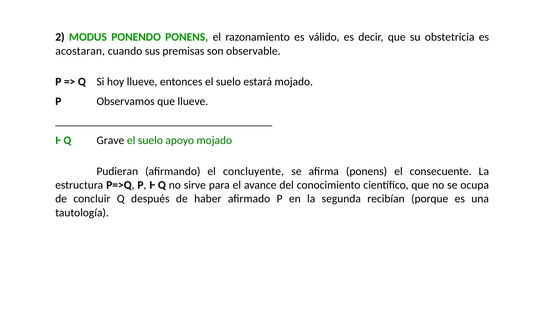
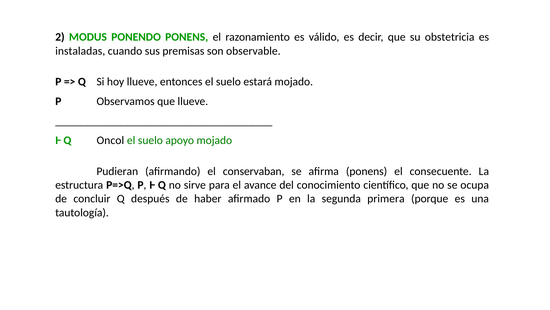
acostaran: acostaran -> instaladas (80, 51)
Grave: Grave -> Oncol (110, 140)
concluyente: concluyente -> conservaban (254, 171)
recibían: recibían -> primera (386, 198)
